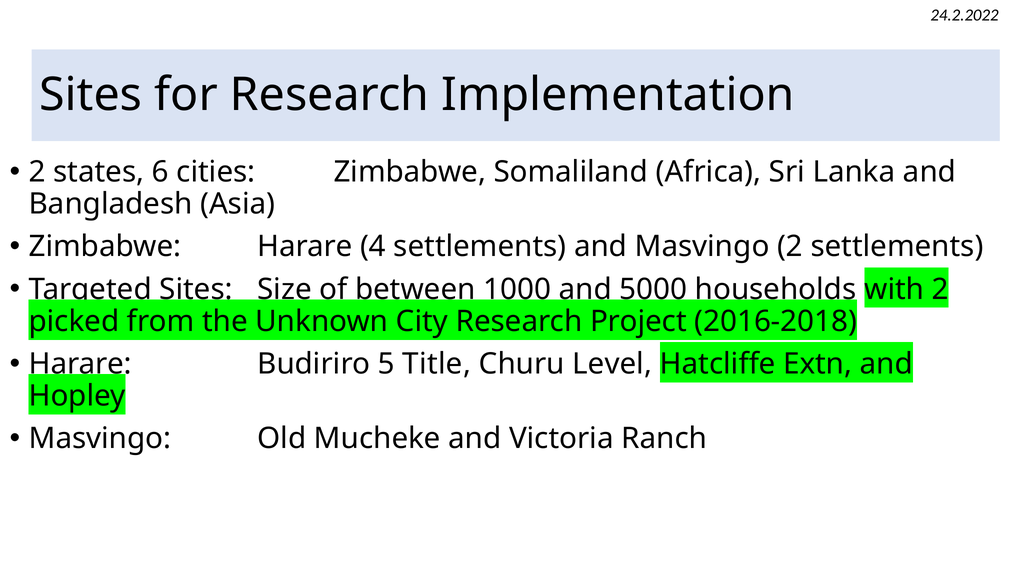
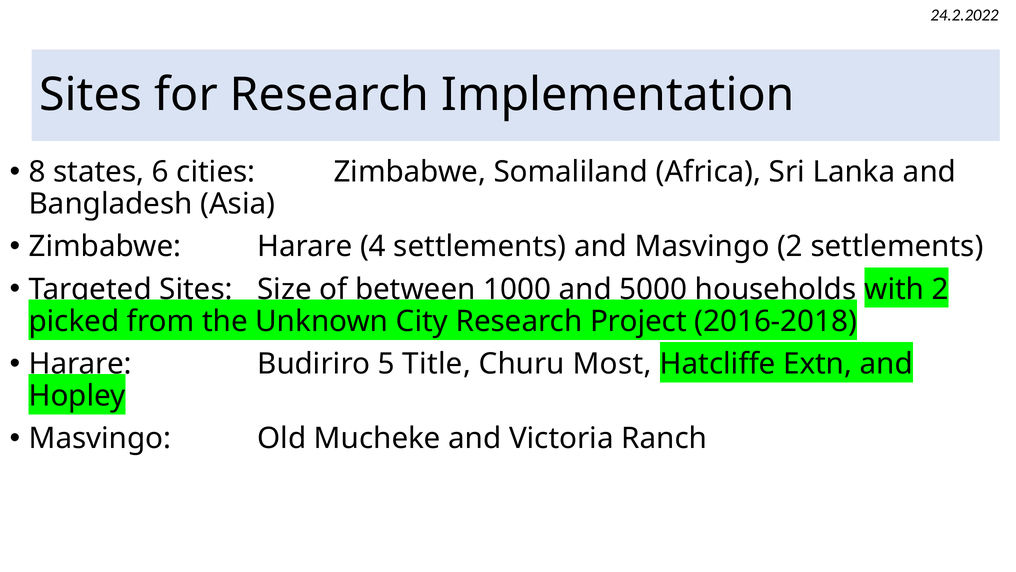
2: 2 -> 8 (37, 172)
Level: Level -> Most (612, 364)
